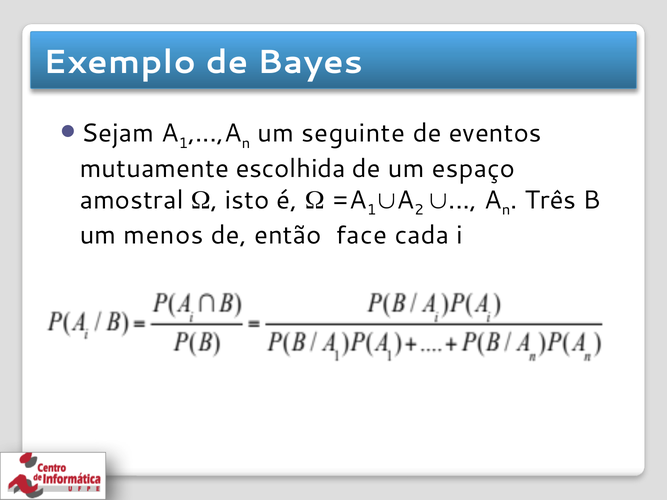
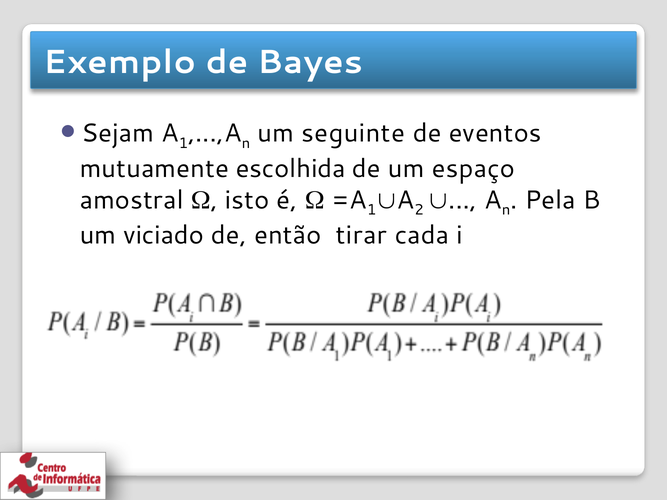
Três: Três -> Pela (550, 200)
menos: menos -> viciado (164, 235)
face: face -> tirar (361, 235)
